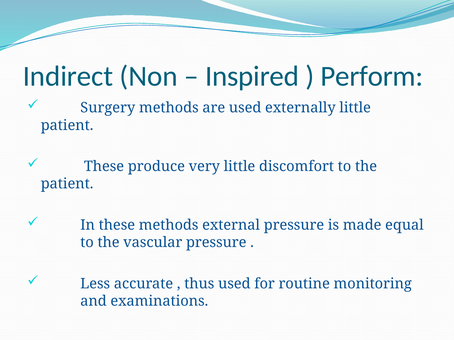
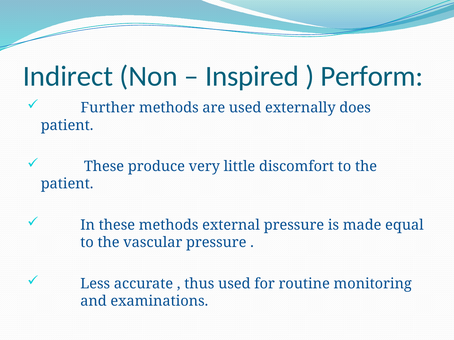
Surgery: Surgery -> Further (108, 108)
externally little: little -> does (355, 108)
